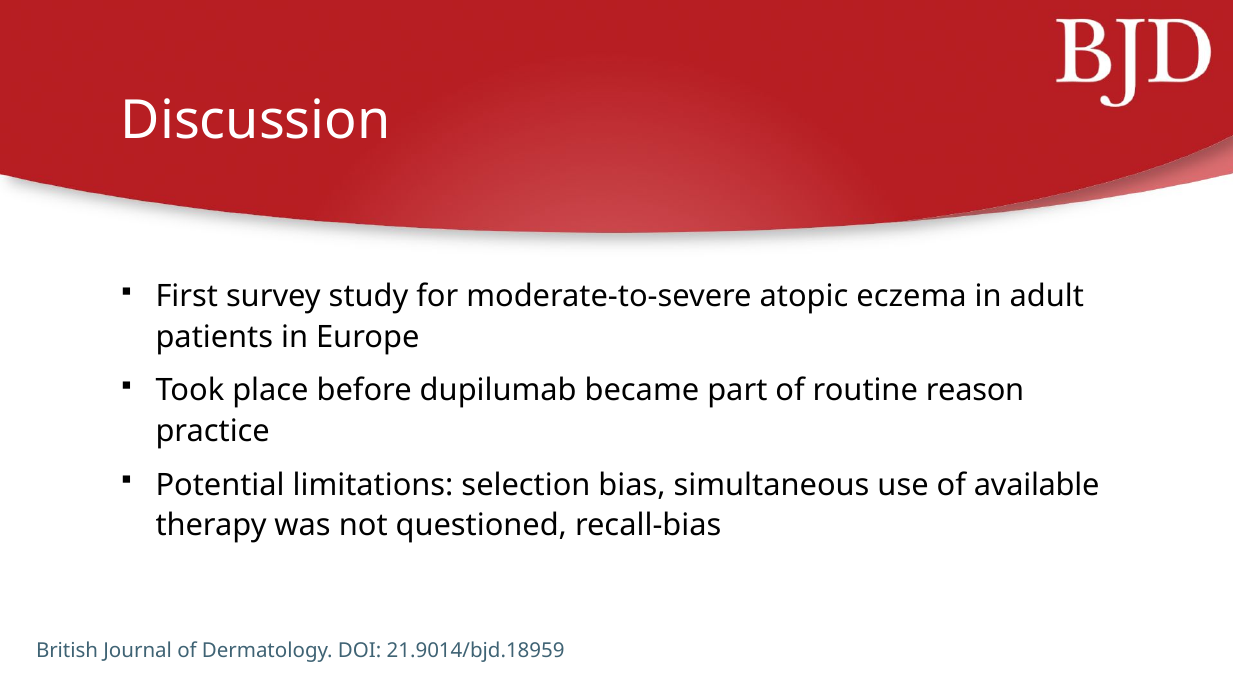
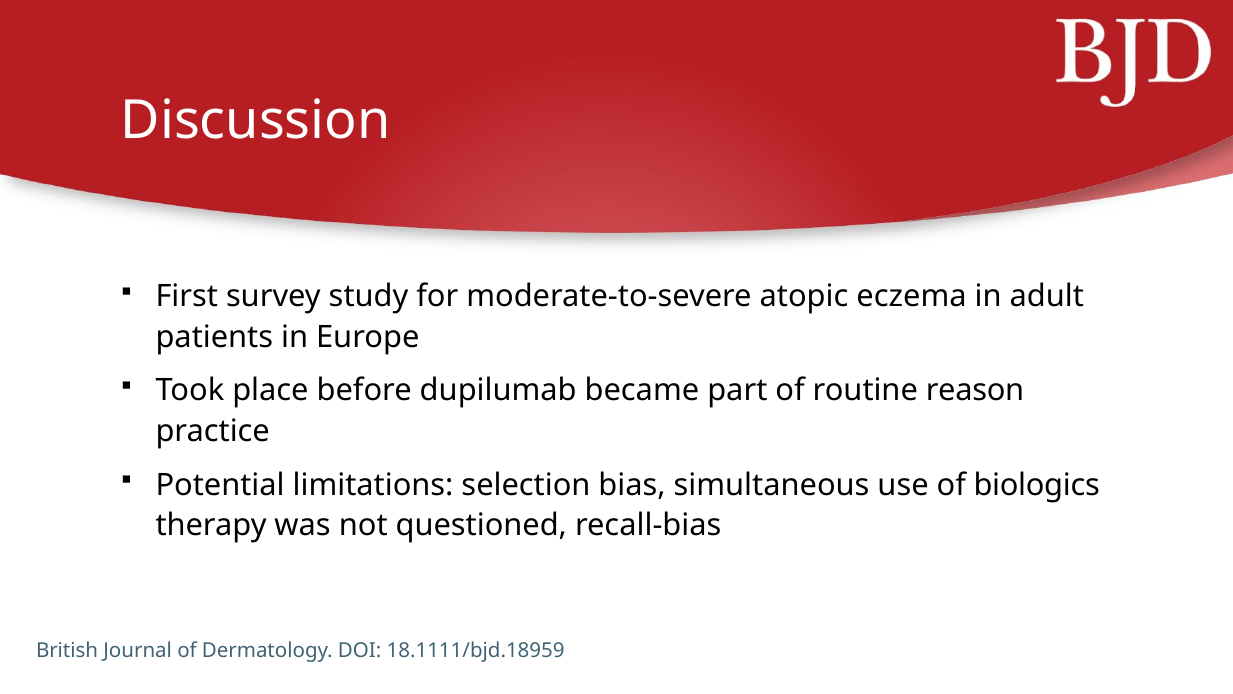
available: available -> biologics (1037, 485)
21.9014/bjd.18959: 21.9014/bjd.18959 -> 18.1111/bjd.18959 (476, 650)
